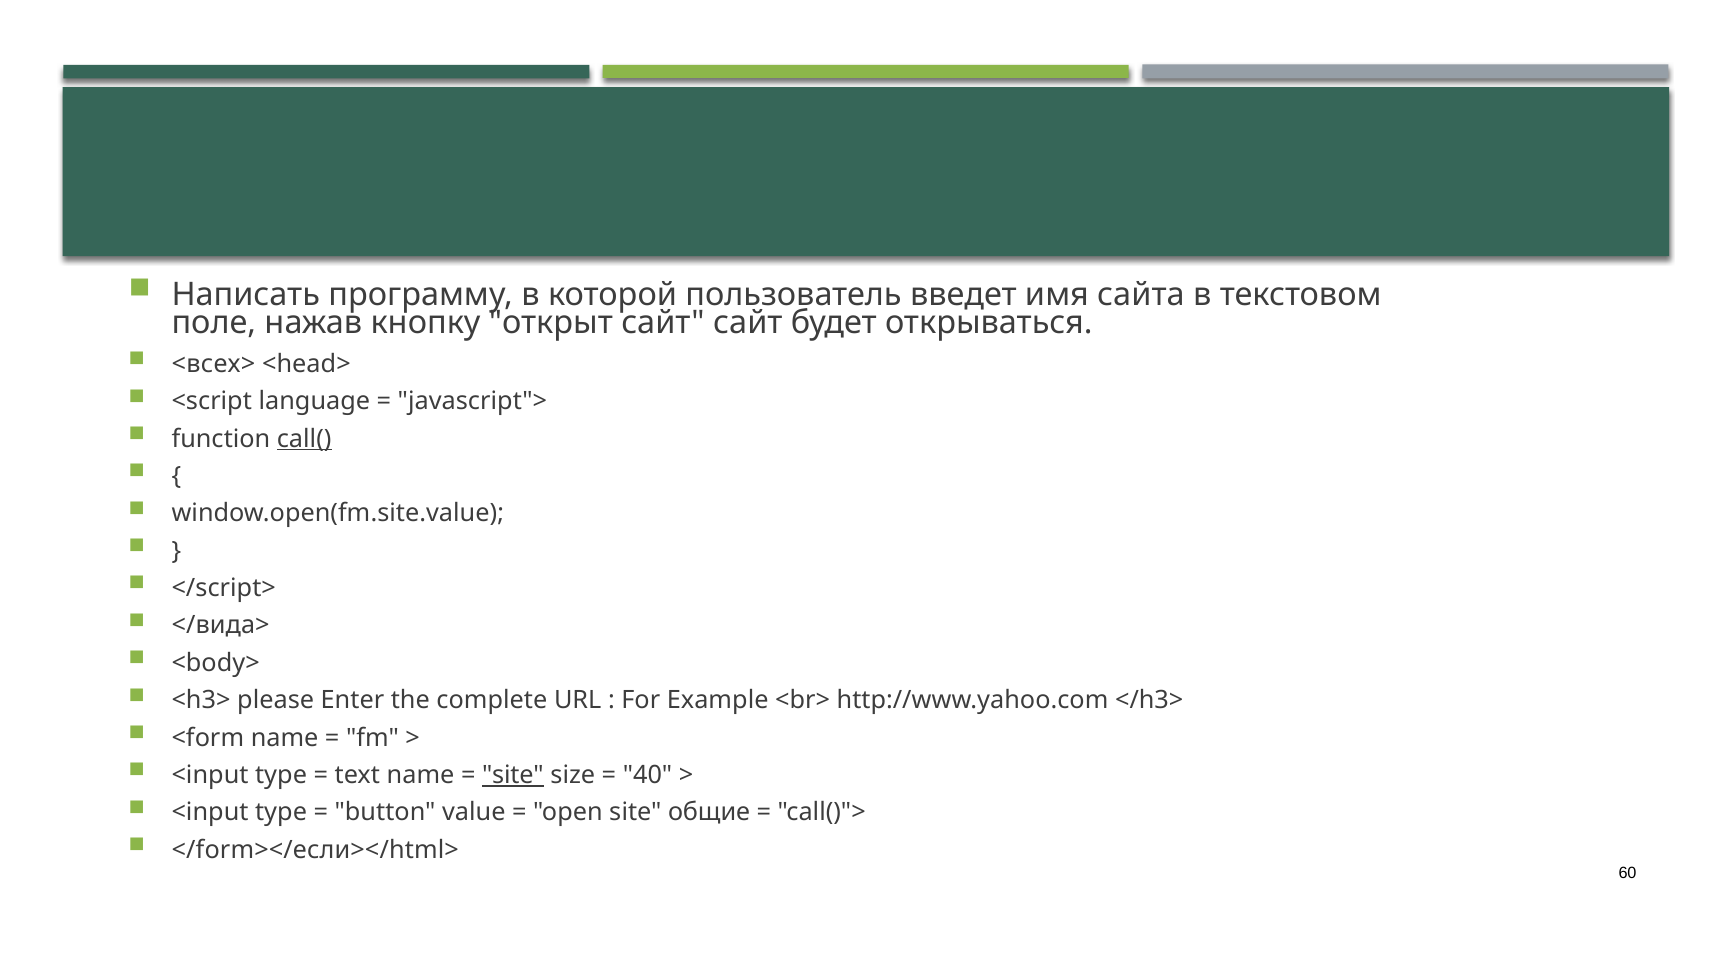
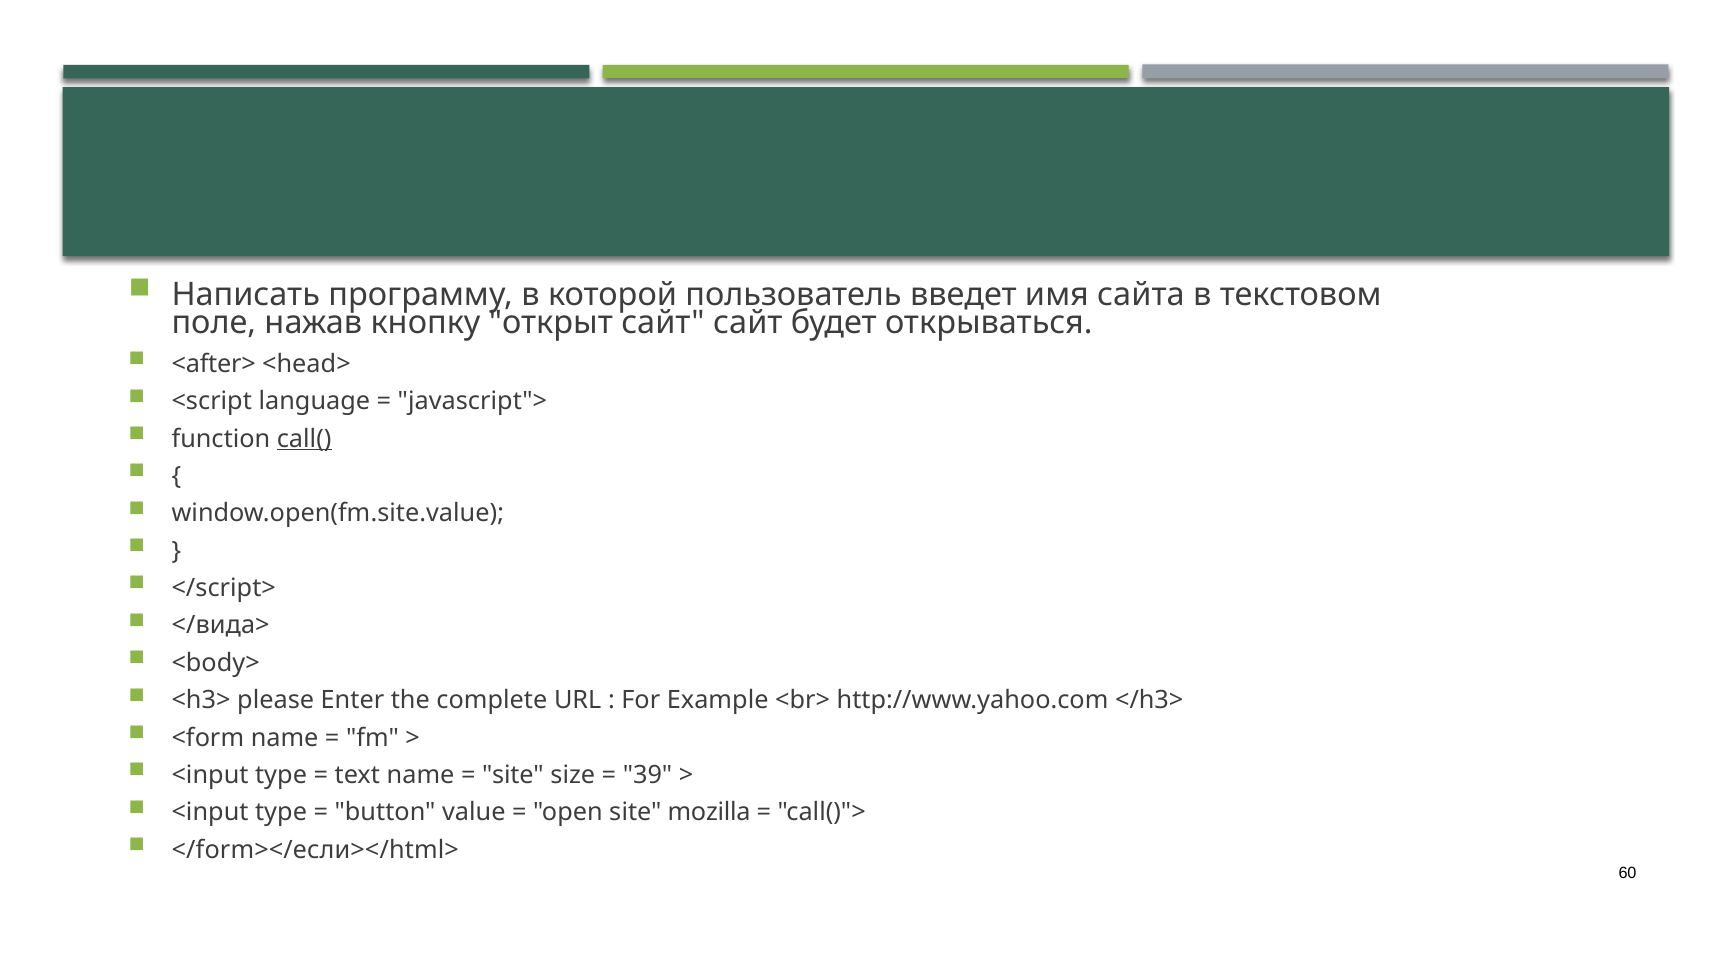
<всех>: <всех> -> <after> (214, 364)
site underline: present -> none (513, 775)
40: 40 -> 39 (648, 775)
общие: общие -> mozilla (709, 813)
